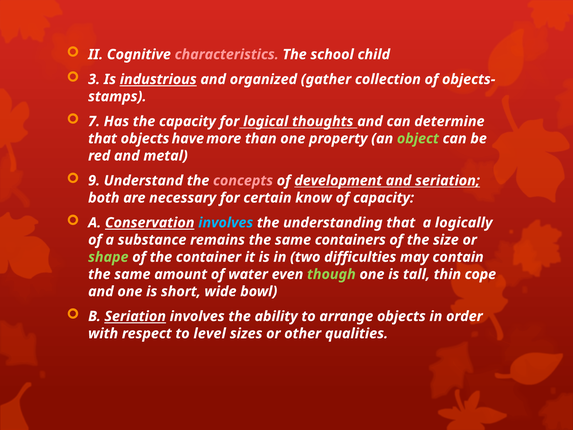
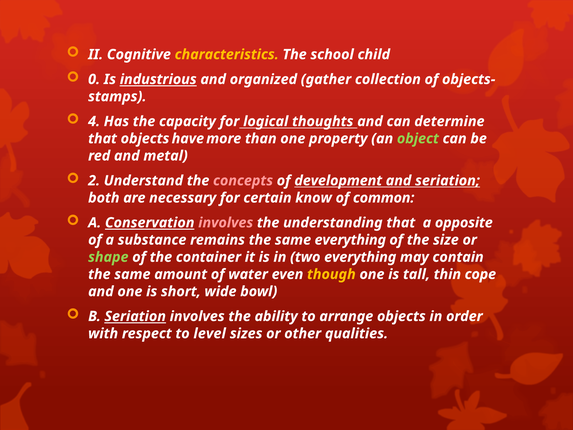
characteristics colour: pink -> yellow (227, 54)
3: 3 -> 0 (94, 79)
7: 7 -> 4 (94, 121)
9: 9 -> 2 (94, 181)
of capacity: capacity -> common (384, 198)
involves colour: light blue -> pink (226, 223)
logically: logically -> opposite (464, 223)
same containers: containers -> everything (350, 240)
two difficulties: difficulties -> everything (360, 257)
though colour: light green -> yellow (331, 274)
